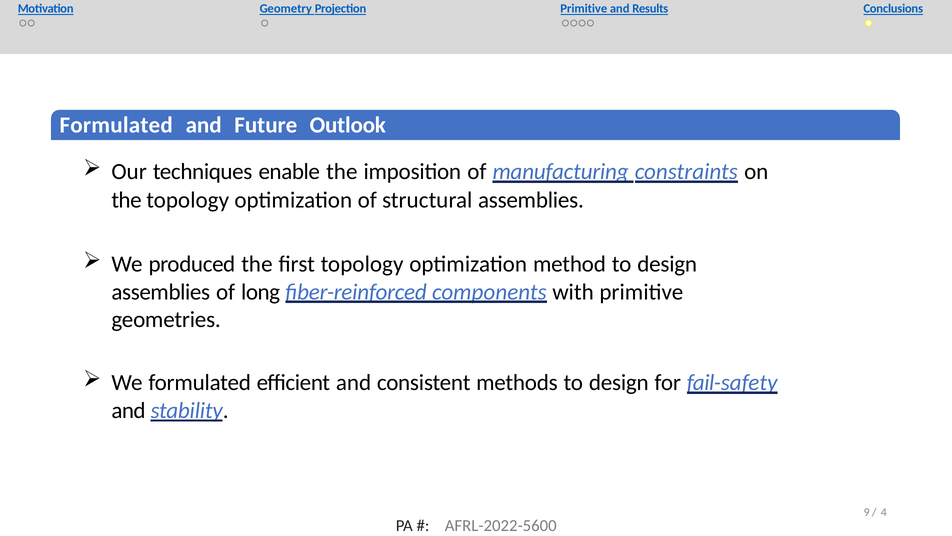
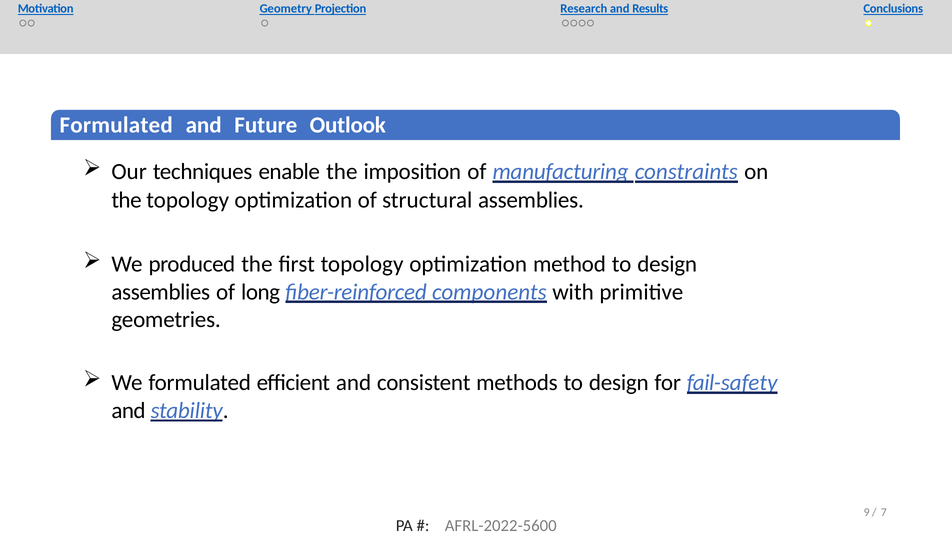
Projection Primitive: Primitive -> Research (584, 9)
4: 4 -> 7 (884, 512)
